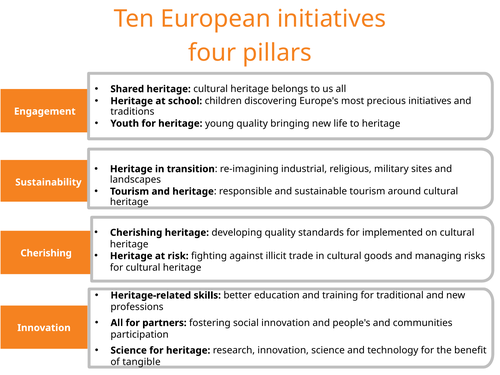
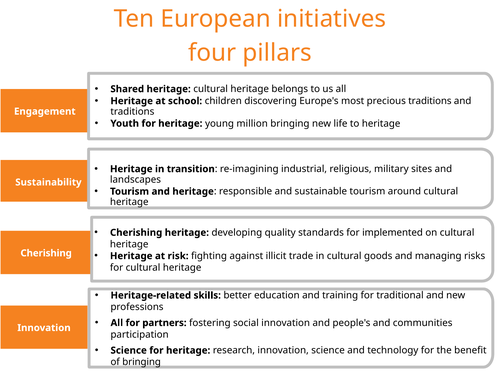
precious initiatives: initiatives -> traditions (430, 101)
young quality: quality -> million (252, 123)
of tangible: tangible -> bringing (142, 362)
